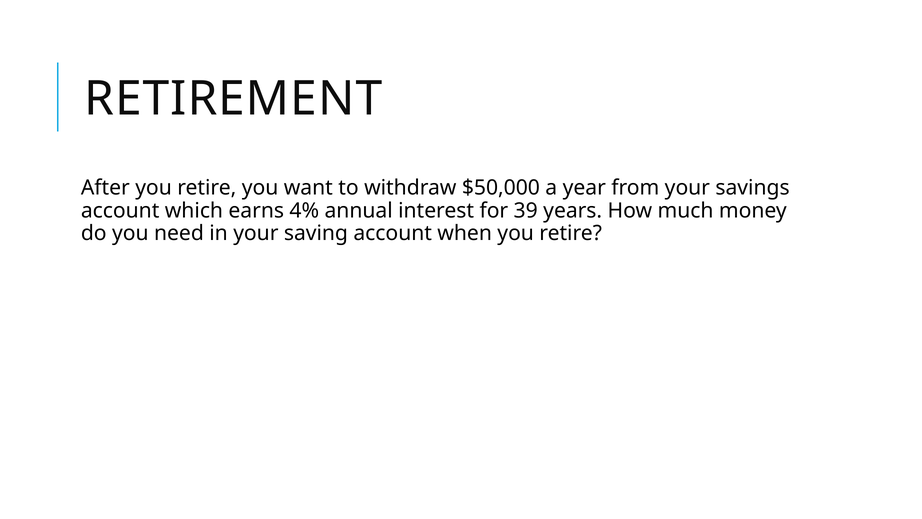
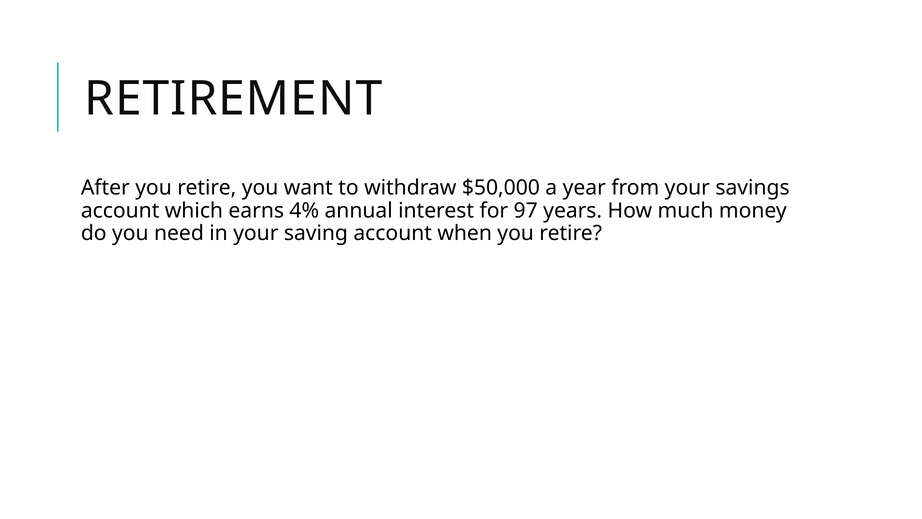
39: 39 -> 97 (526, 210)
